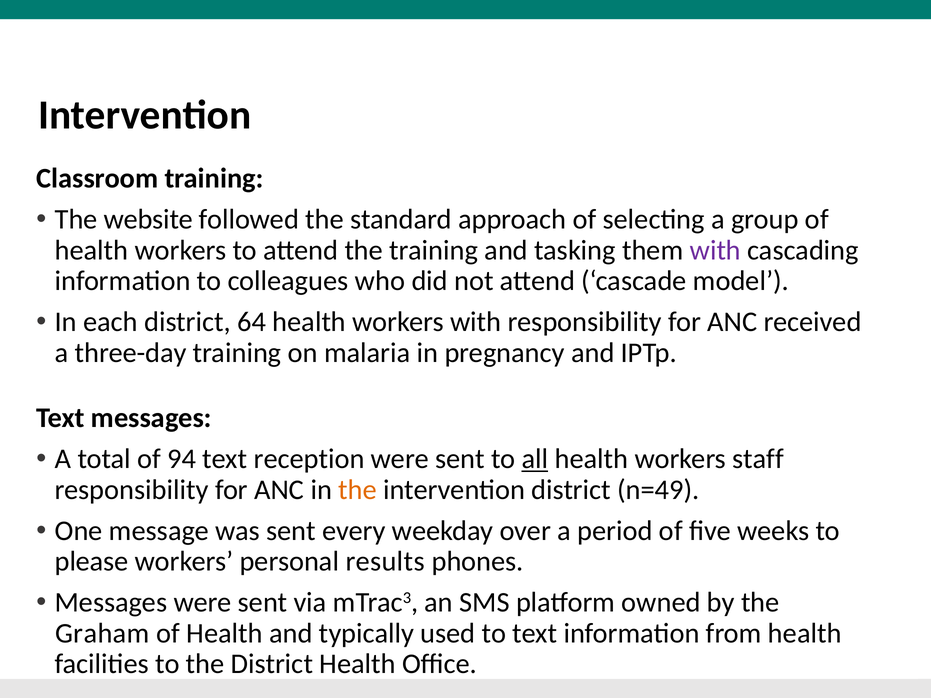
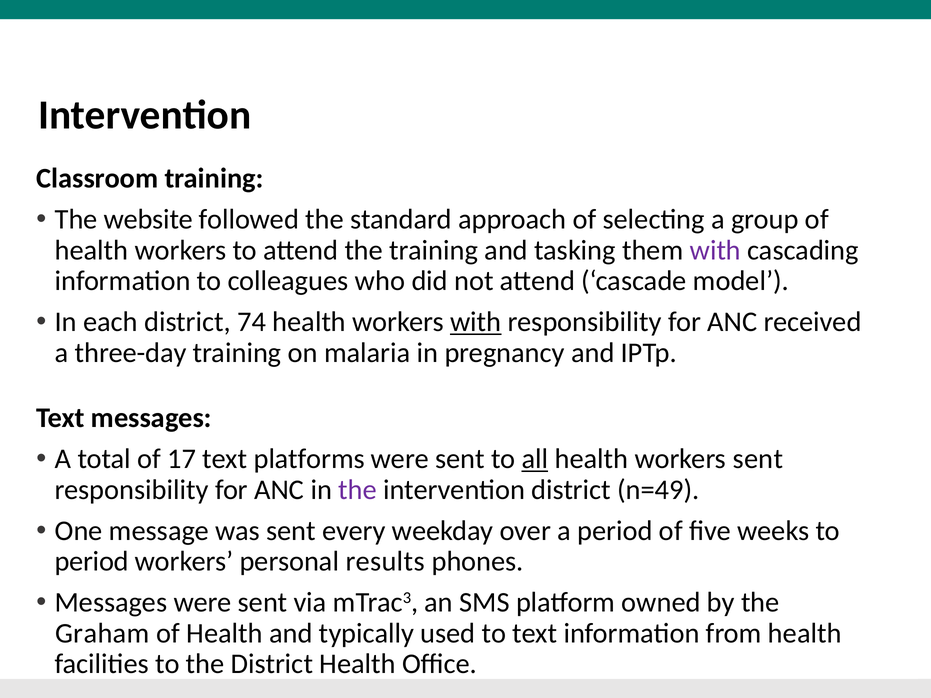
64: 64 -> 74 (252, 322)
with underline: none -> present (476, 322)
94: 94 -> 17 (182, 459)
reception: reception -> platforms (309, 459)
workers staff: staff -> sent (758, 459)
the colour: orange -> purple (358, 490)
please: please -> period (92, 562)
